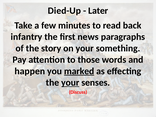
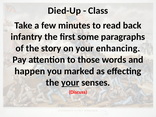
Later: Later -> Class (98, 11)
news: news -> some (88, 37)
something: something -> enhancing (118, 48)
marked underline: present -> none (79, 71)
